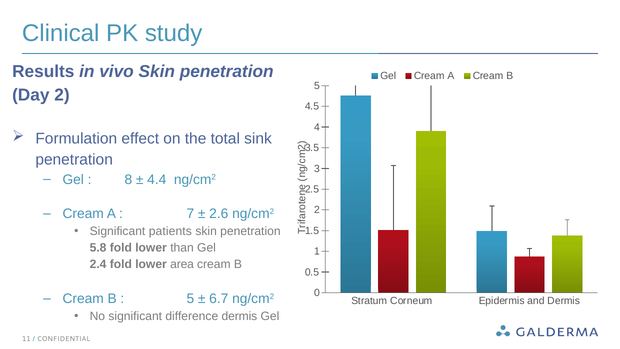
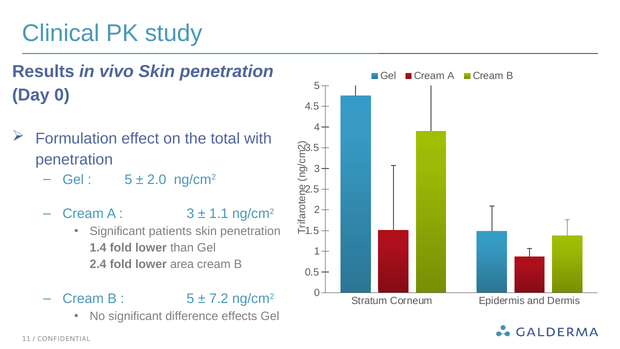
Day 2: 2 -> 0 (62, 95)
sink: sink -> with (258, 138)
8: 8 -> 5 (128, 179)
4.4: 4.4 -> 2.0 (157, 179)
7: 7 -> 3 (190, 214)
2.6: 2.6 -> 1.1 (219, 214)
5.8: 5.8 -> 1.4 (98, 248)
6.7: 6.7 -> 7.2 (219, 299)
difference dermis: dermis -> effects (239, 316)
